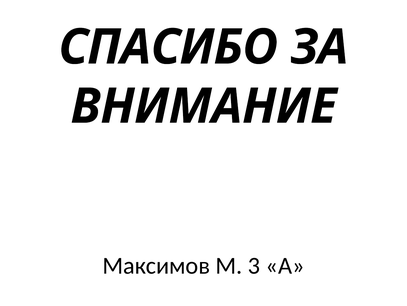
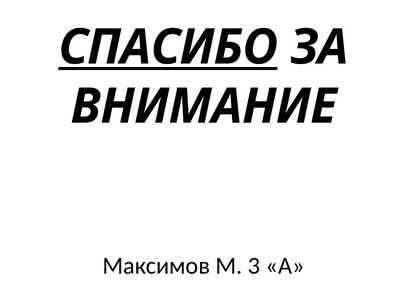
СПАСИБО underline: none -> present (168, 47)
